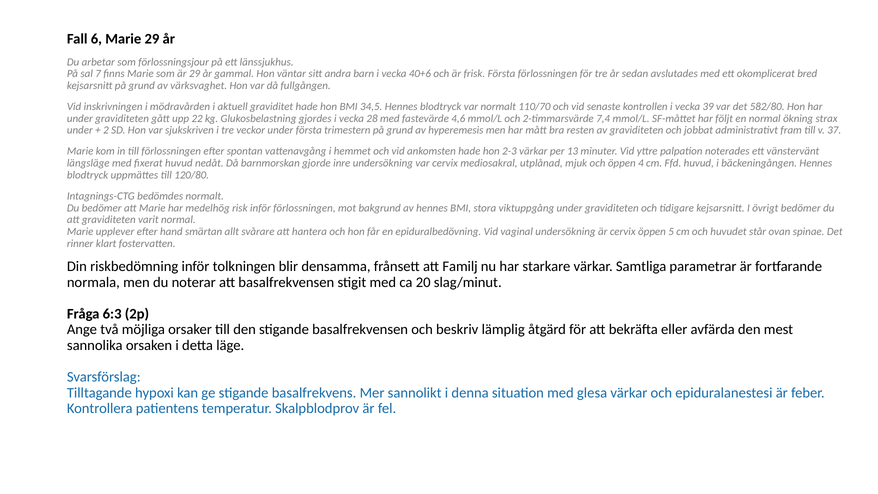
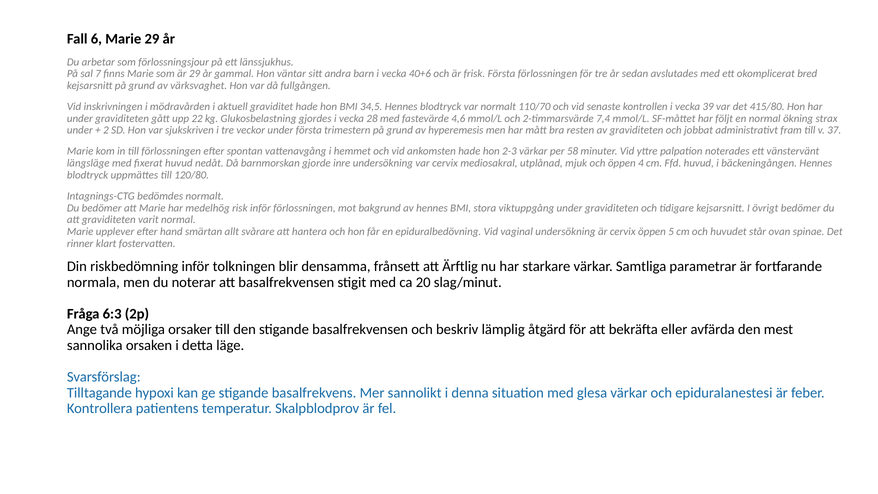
582/80: 582/80 -> 415/80 (767, 107)
13: 13 -> 58 (573, 151)
Familj: Familj -> Ärftlig (460, 266)
